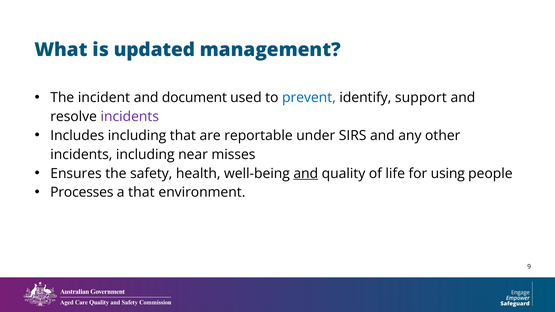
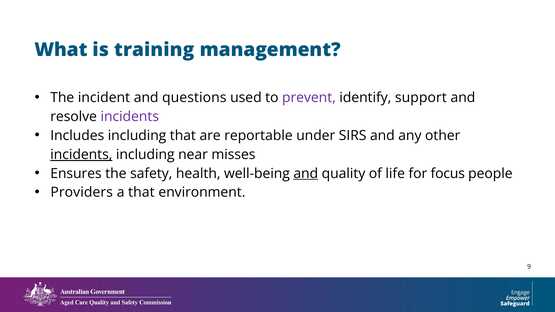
updated: updated -> training (154, 50)
document: document -> questions (194, 98)
prevent colour: blue -> purple (309, 98)
incidents underline: none -> present (81, 155)
using: using -> focus (448, 174)
Processes: Processes -> Providers (82, 193)
